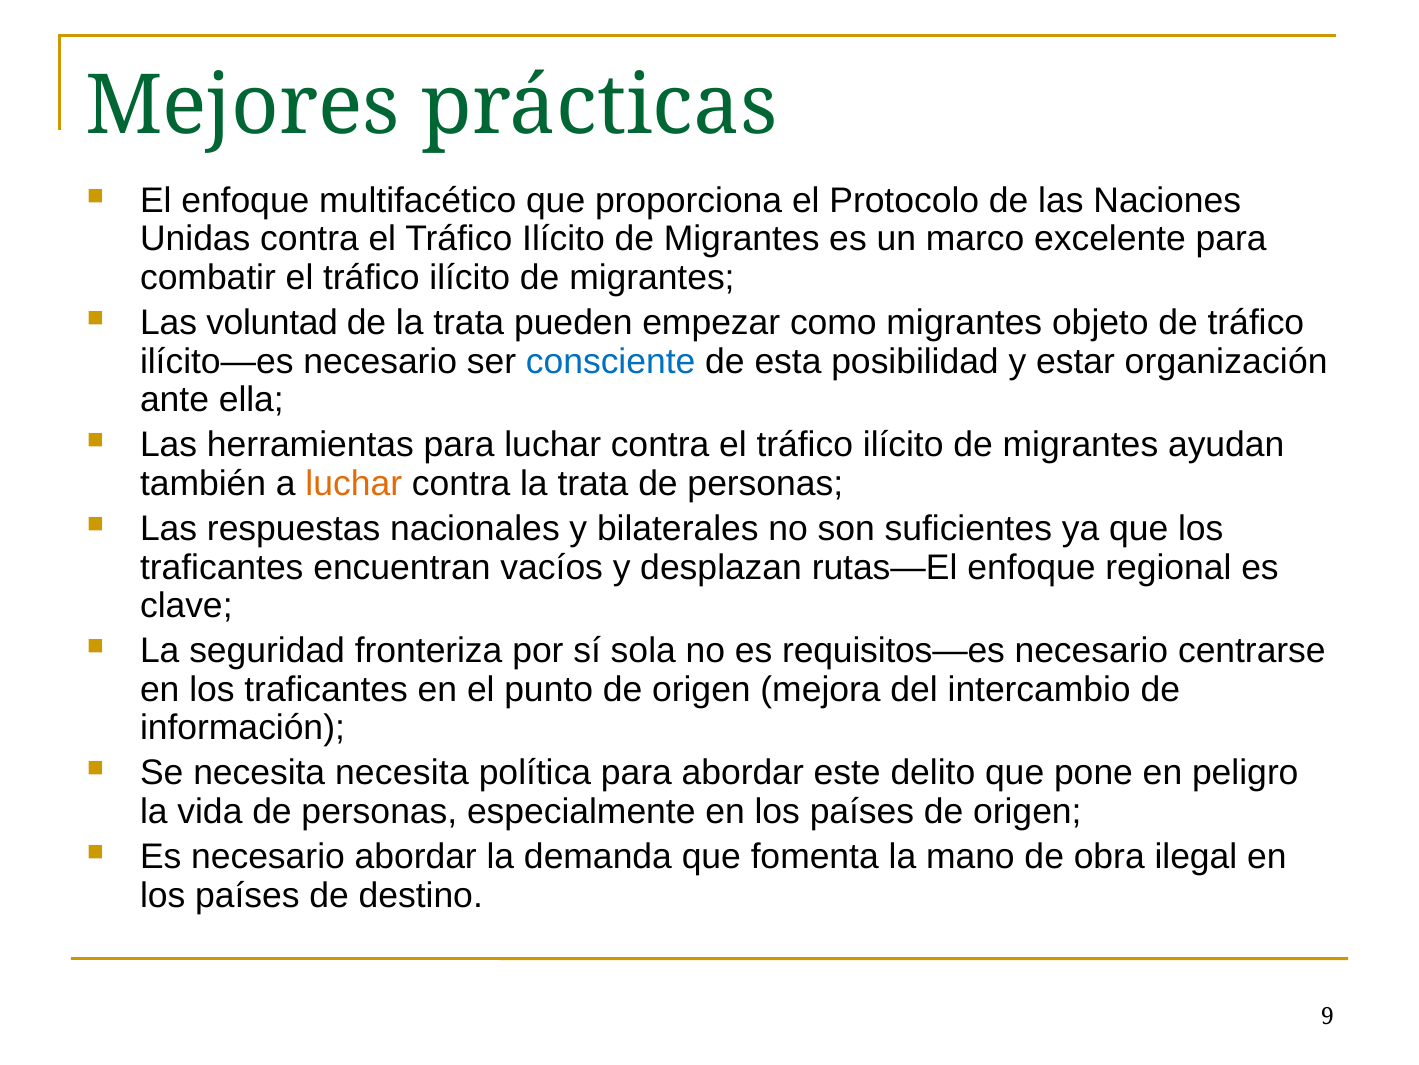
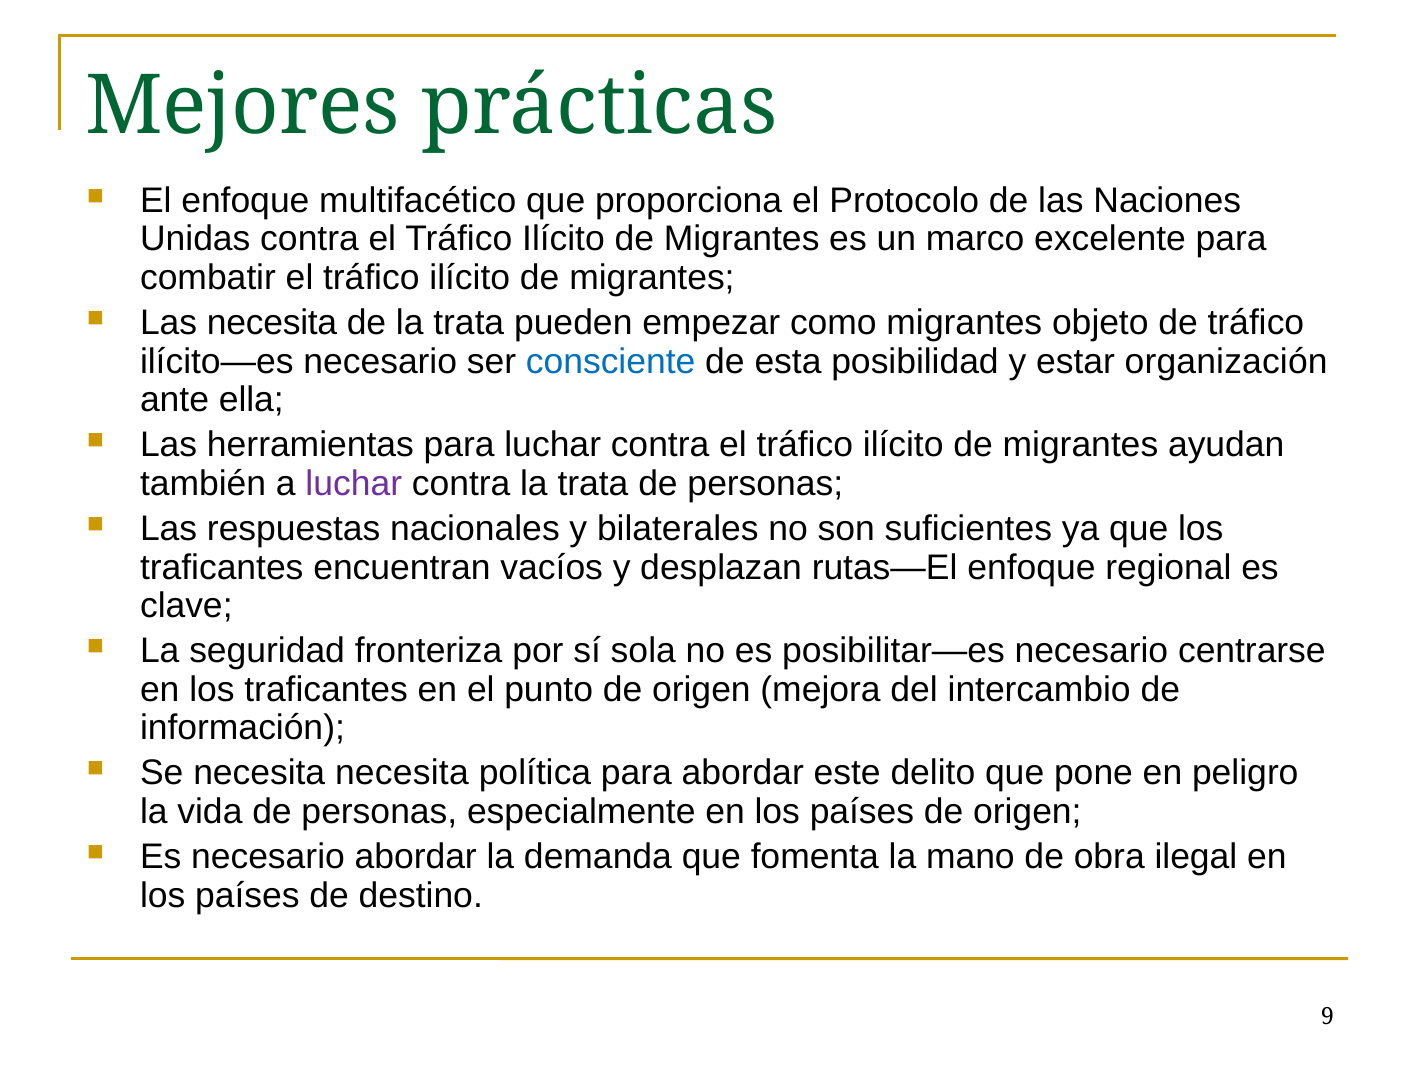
Las voluntad: voluntad -> necesita (272, 323)
luchar colour: orange -> purple (354, 483)
requisitos—es: requisitos—es -> posibilitar—es (893, 651)
